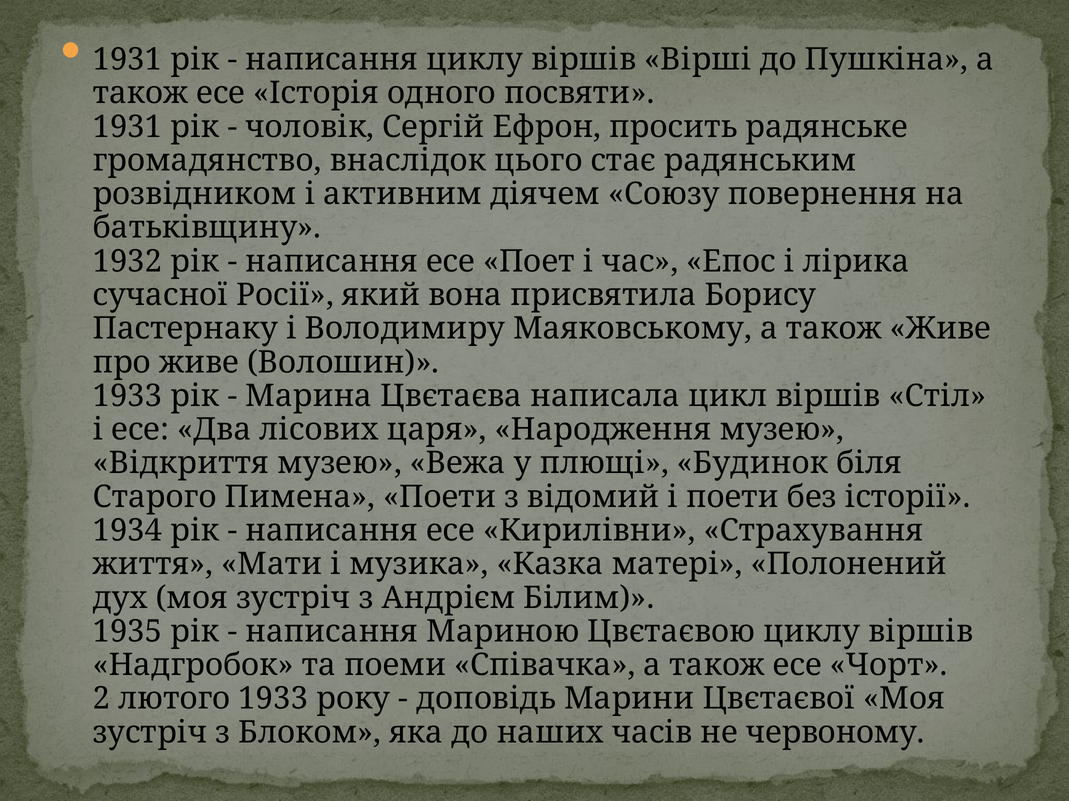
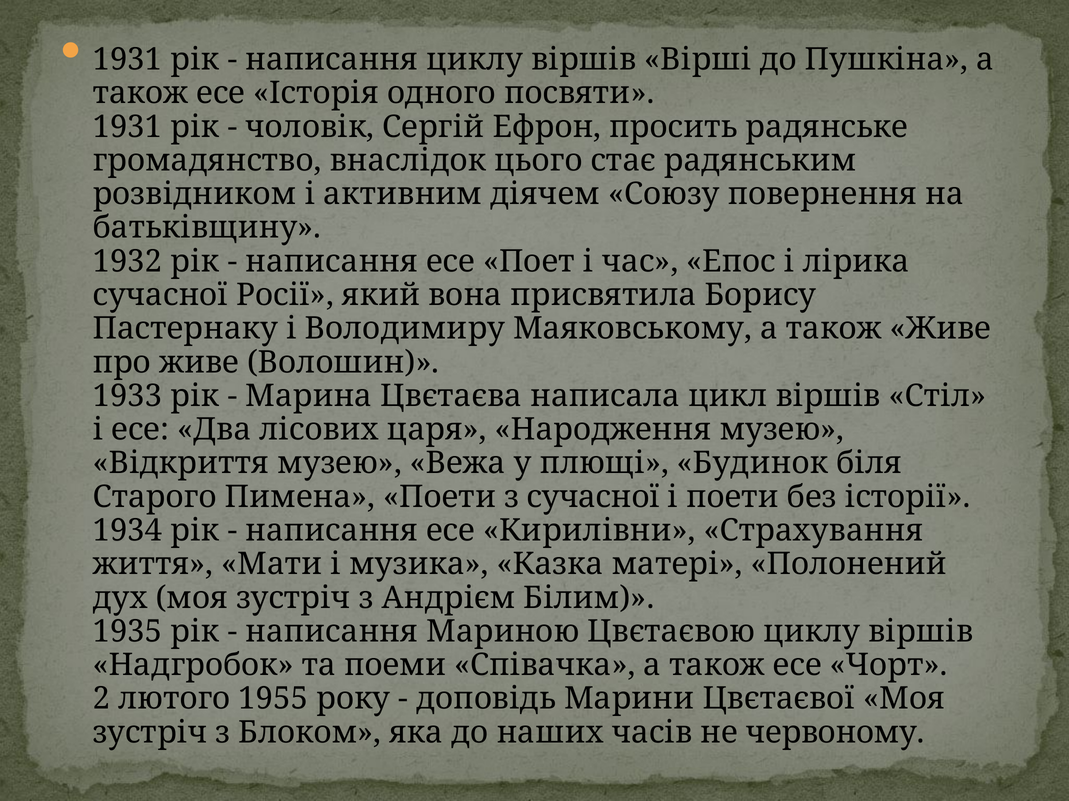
з відомий: відомий -> сучасної (593, 497)
лютого 1933: 1933 -> 1955 (273, 699)
